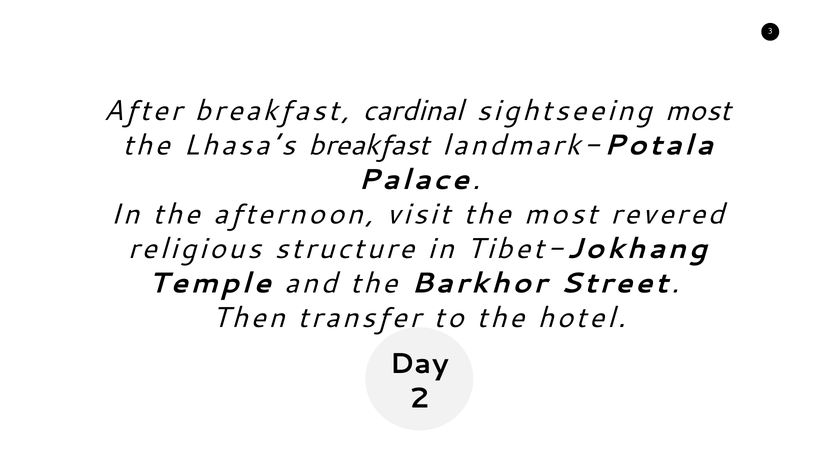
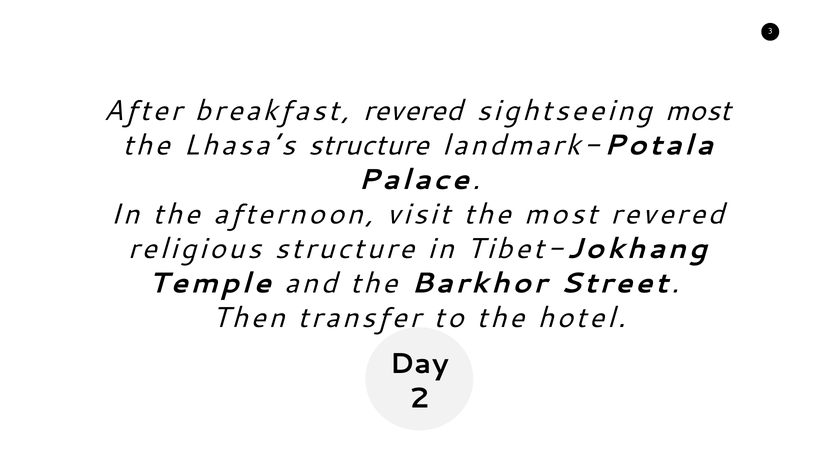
breakfast cardinal: cardinal -> revered (413, 111)
Lhasa’s breakfast: breakfast -> structure (369, 145)
